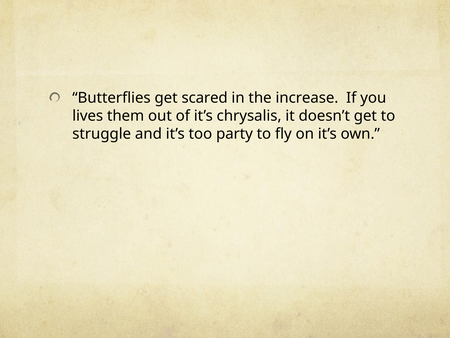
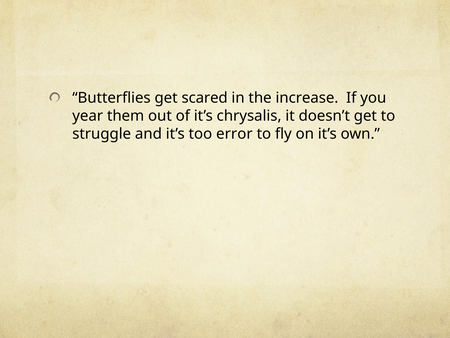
lives: lives -> year (88, 116)
party: party -> error (234, 134)
